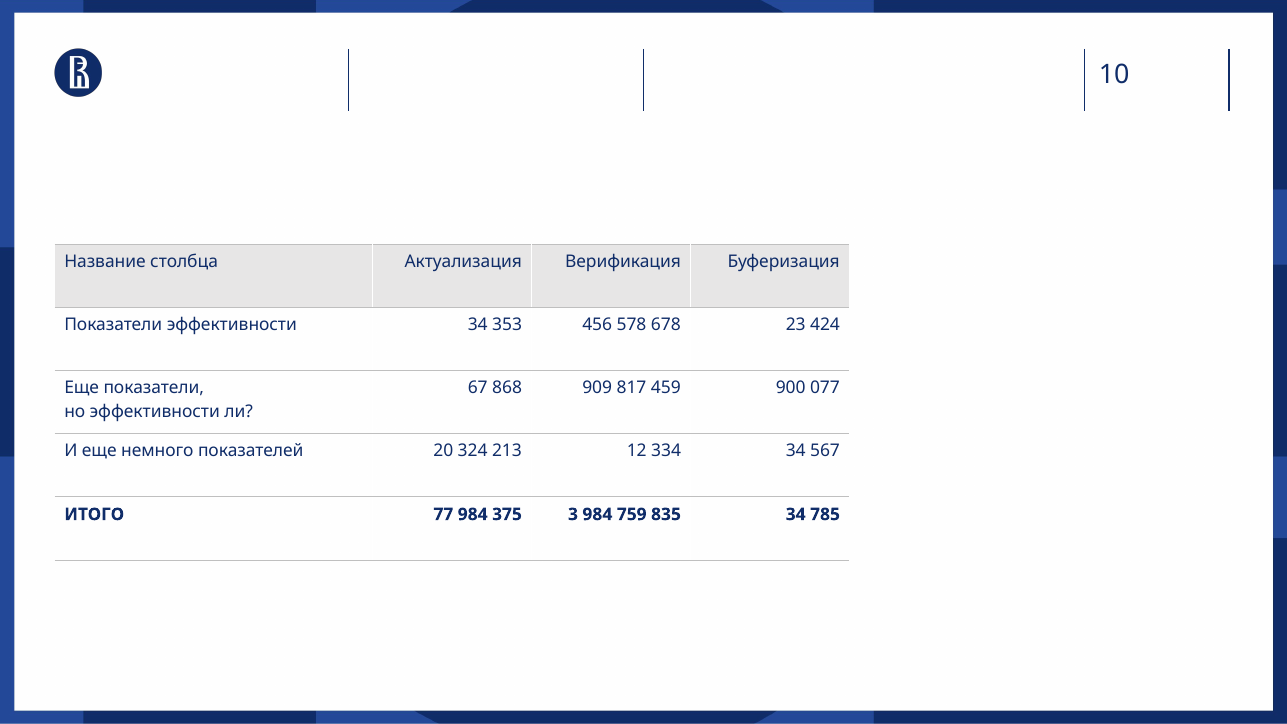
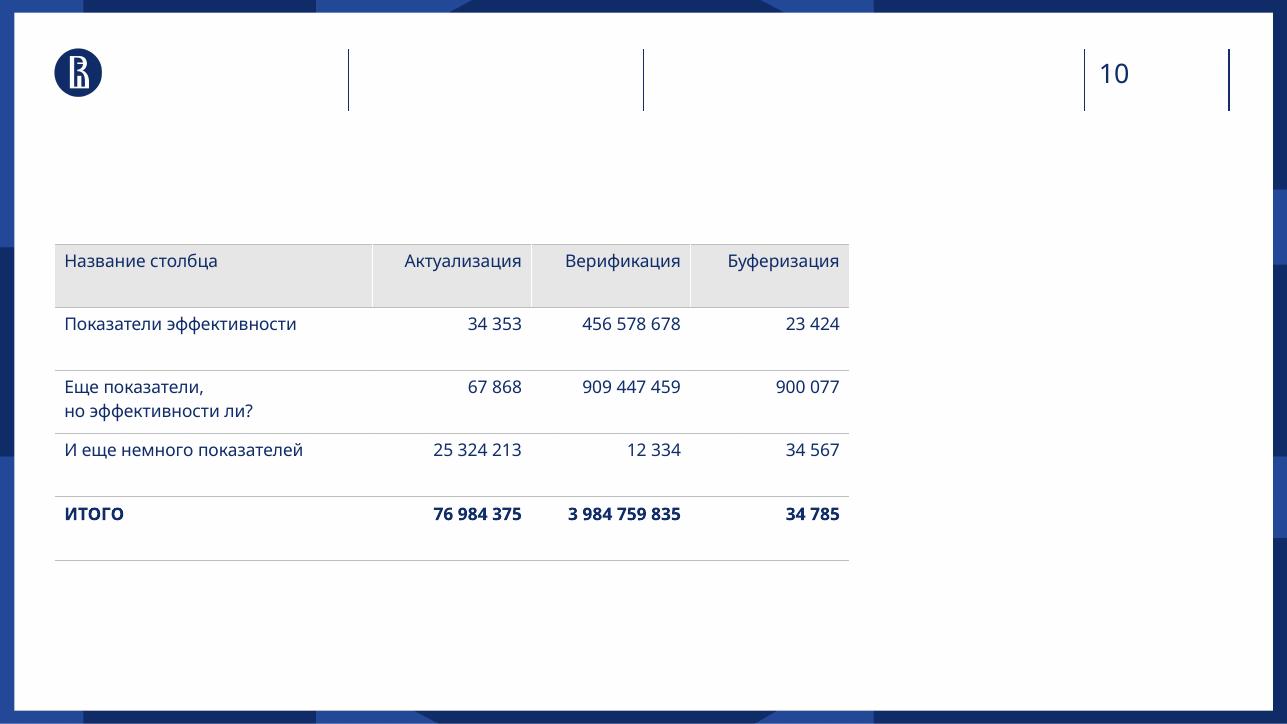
817: 817 -> 447 (632, 388)
20: 20 -> 25 (443, 451)
77: 77 -> 76 (443, 514)
